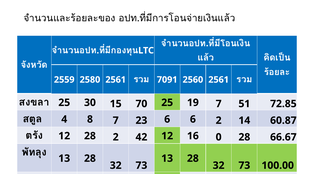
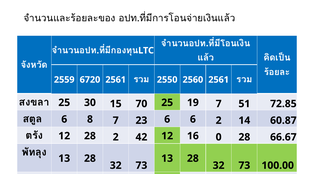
2580: 2580 -> 6720 (90, 80)
7091: 7091 -> 2550 (167, 80)
4: 4 -> 6 (64, 119)
